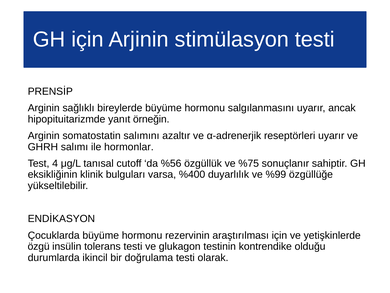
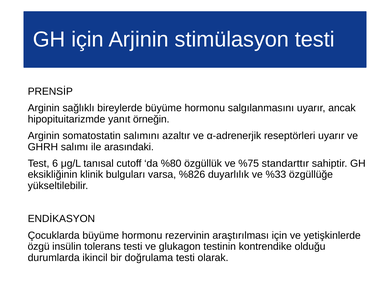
hormonlar: hormonlar -> arasındaki (129, 147)
4: 4 -> 6 (55, 163)
%56: %56 -> %80 (171, 163)
sonuçlanır: sonuçlanır -> standarttır (285, 163)
%400: %400 -> %826 (192, 174)
%99: %99 -> %33 (276, 174)
